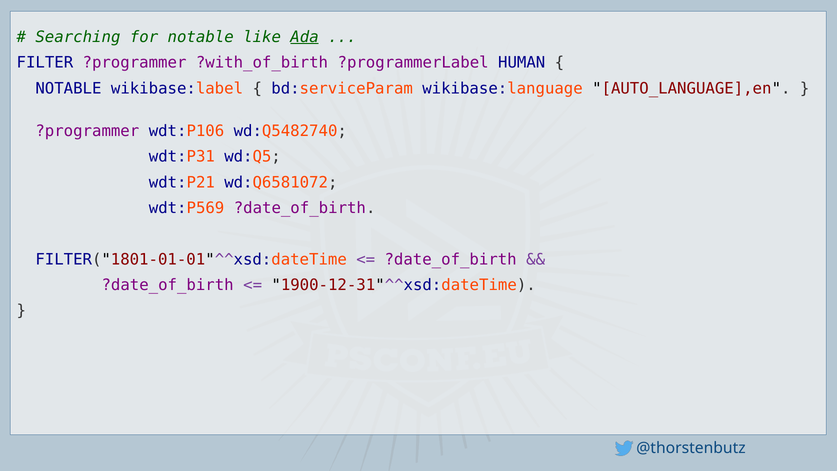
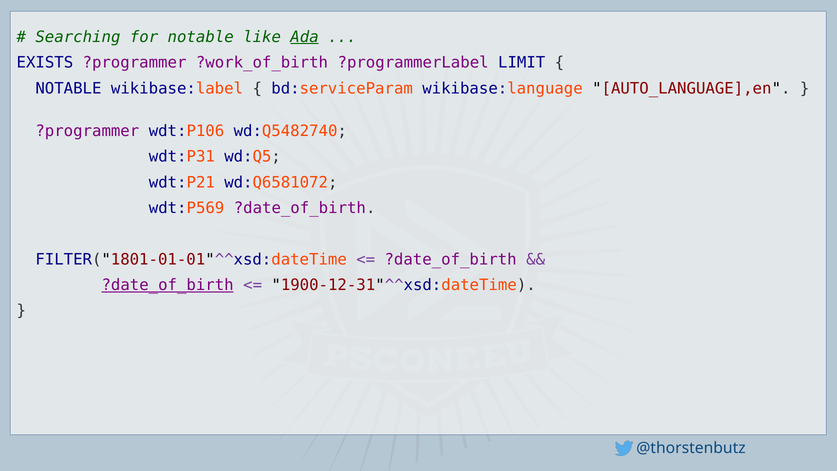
FILTER: FILTER -> EXISTS (45, 63)
?with_of_birth: ?with_of_birth -> ?work_of_birth (262, 63)
HUMAN: HUMAN -> LIMIT (522, 63)
?date_of_birth underline: none -> present (168, 285)
